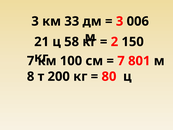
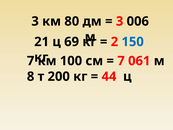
33: 33 -> 80 (72, 21)
58: 58 -> 69 (72, 42)
150 colour: black -> blue (133, 42)
801: 801 -> 061 (139, 61)
80: 80 -> 44 (109, 76)
